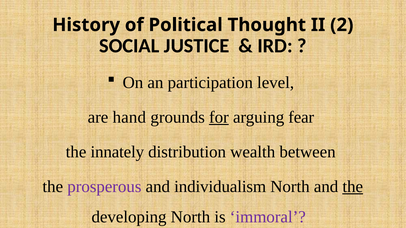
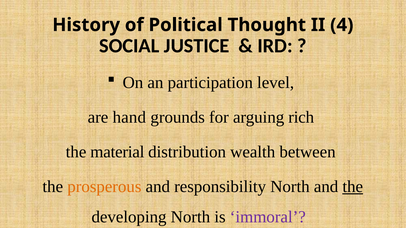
2: 2 -> 4 (342, 25)
for underline: present -> none (219, 118)
fear: fear -> rich (301, 118)
innately: innately -> material (117, 152)
prosperous colour: purple -> orange (104, 187)
individualism: individualism -> responsibility (220, 187)
